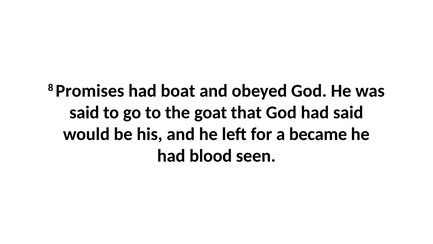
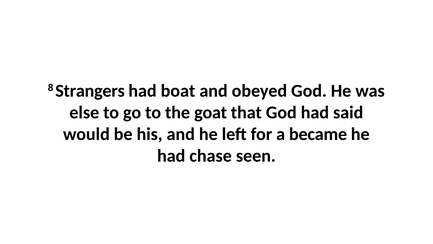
Promises: Promises -> Strangers (90, 91)
said: said -> else (84, 112)
blood: blood -> chase (211, 156)
